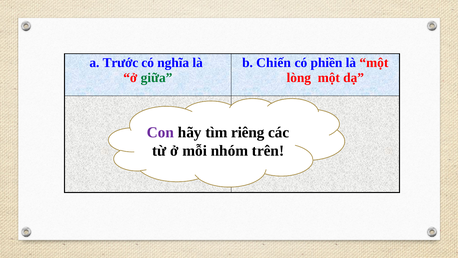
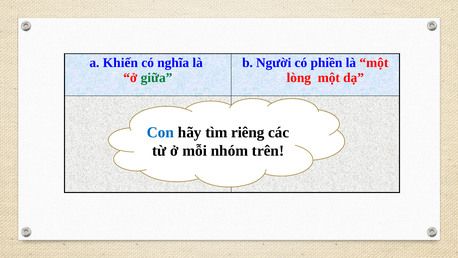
Trước: Trước -> Khiến (120, 63)
Chiến: Chiến -> Người (274, 63)
Con colour: purple -> blue (160, 132)
